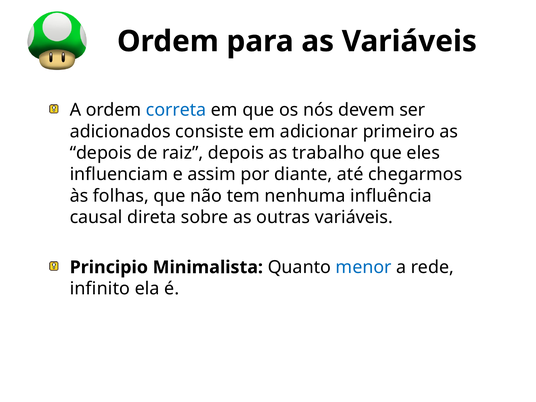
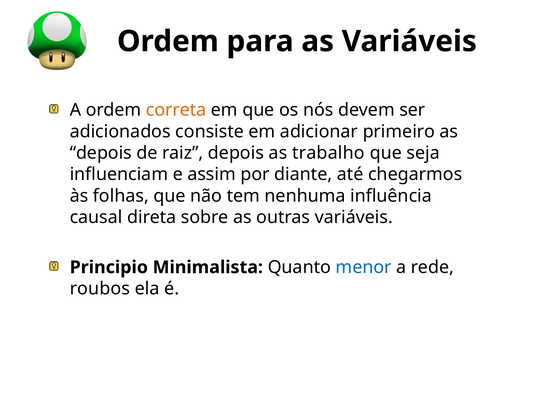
correta colour: blue -> orange (176, 110)
eles: eles -> seja (423, 153)
infinito: infinito -> roubos (100, 289)
